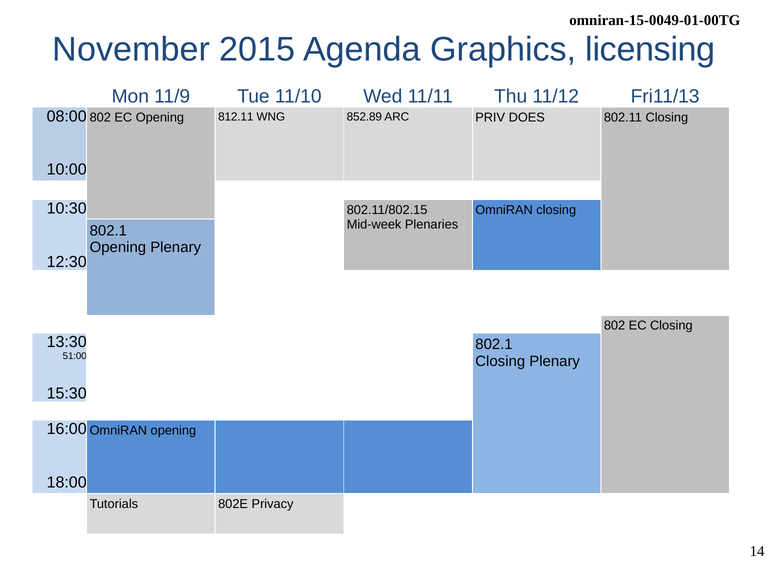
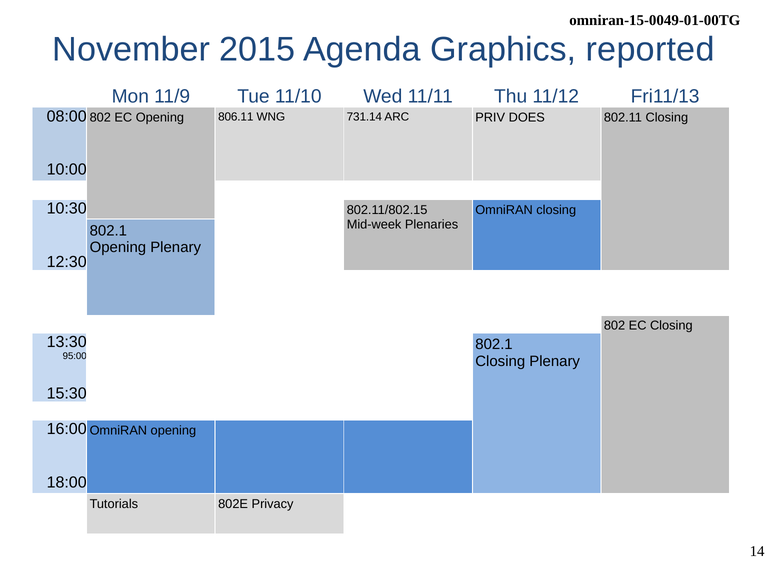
licensing: licensing -> reported (650, 50)
812.11: 812.11 -> 806.11 (236, 117)
852.89: 852.89 -> 731.14 (364, 117)
51:00: 51:00 -> 95:00 (75, 356)
